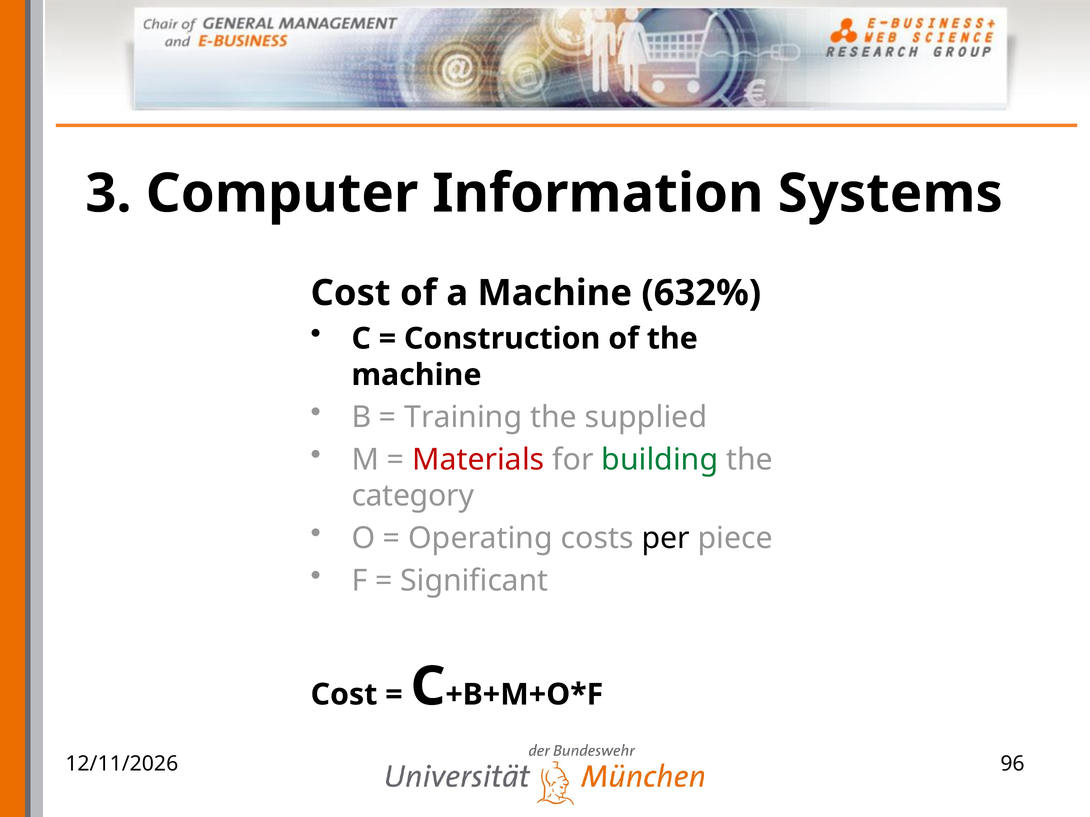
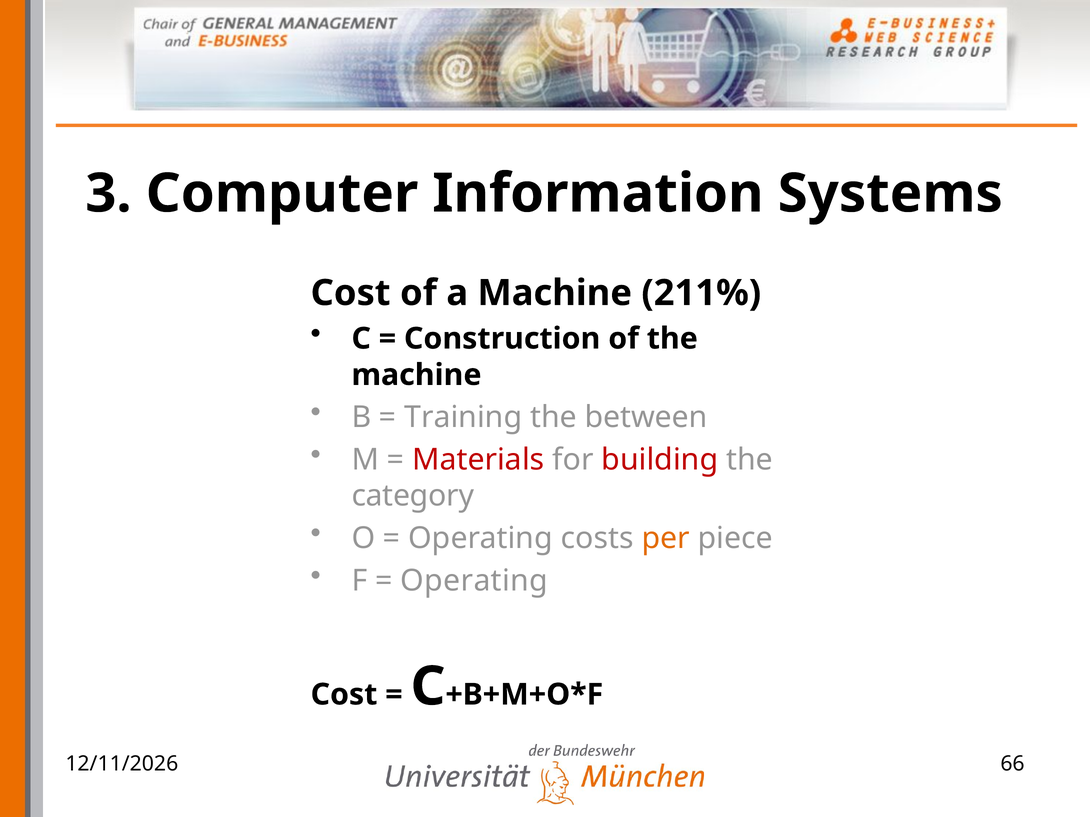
632%: 632% -> 211% (701, 293)
supplied: supplied -> between (646, 418)
building colour: green -> red (660, 460)
per colour: black -> orange (666, 539)
Significant: Significant -> Operating (474, 581)
96: 96 -> 66 (1013, 764)
